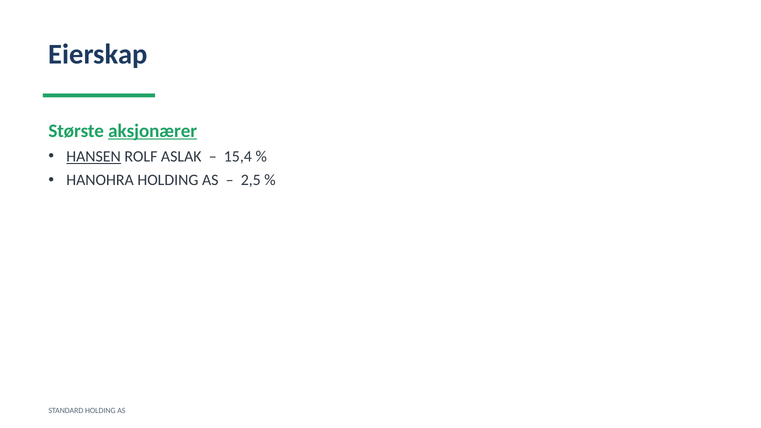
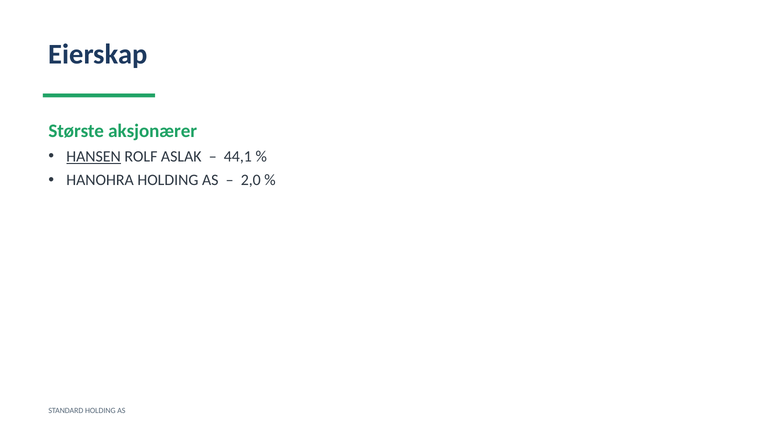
aksjonærer underline: present -> none (153, 131)
15,4: 15,4 -> 44,1 (238, 156)
2,5: 2,5 -> 2,0 (251, 180)
